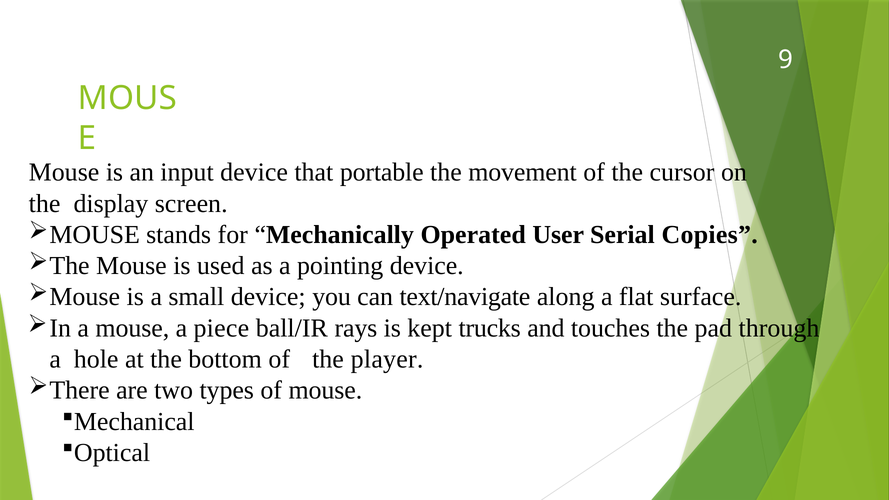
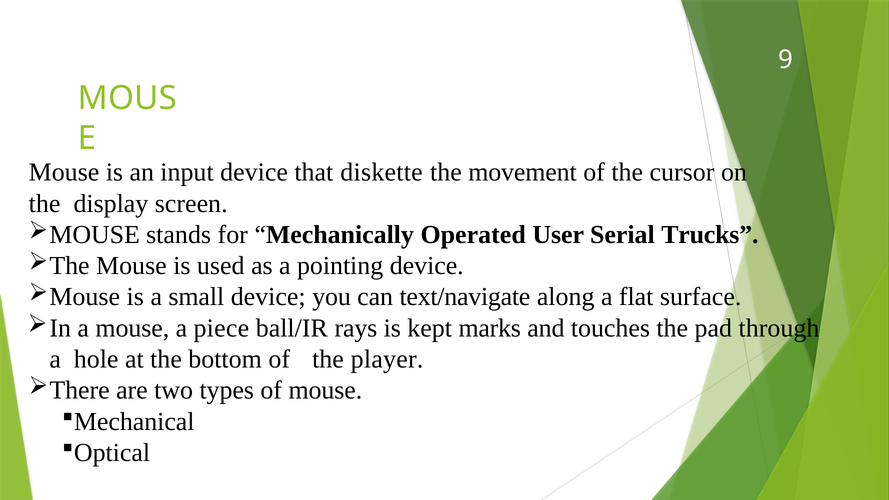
portable: portable -> diskette (382, 172)
Copies: Copies -> Trucks (710, 235)
trucks: trucks -> marks (490, 328)
